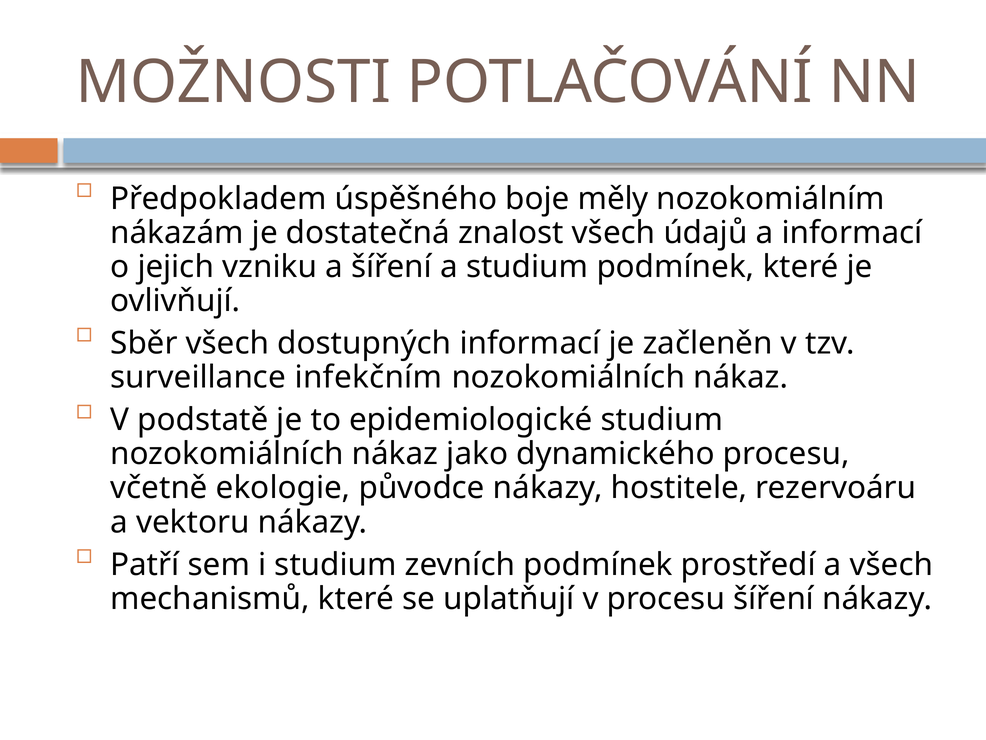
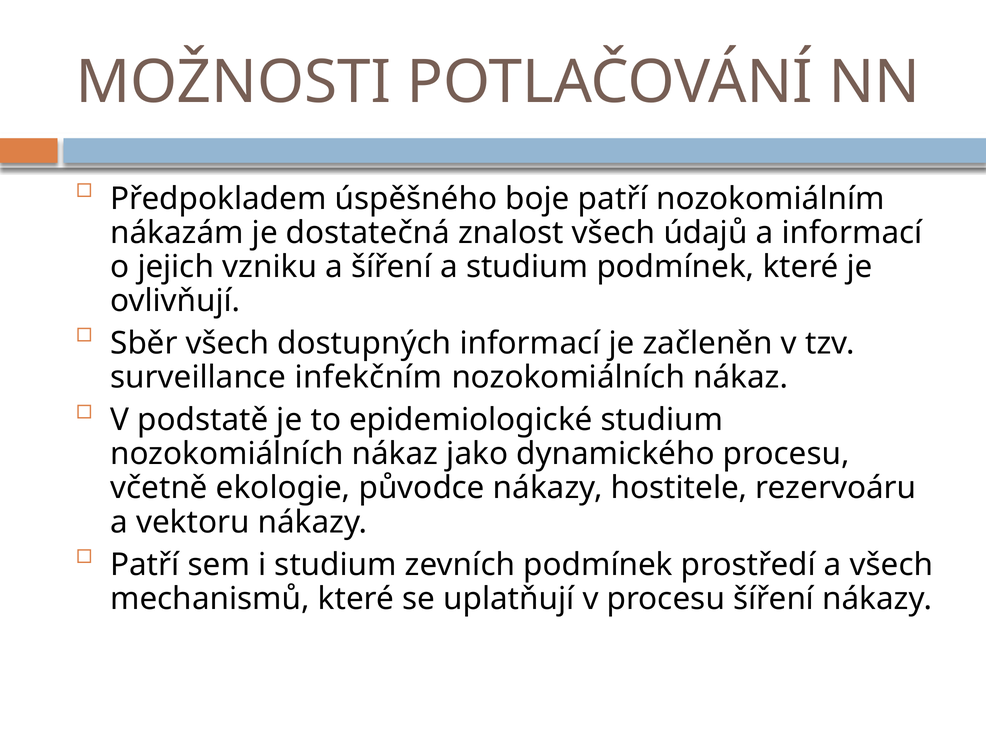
boje měly: měly -> patří (613, 198)
